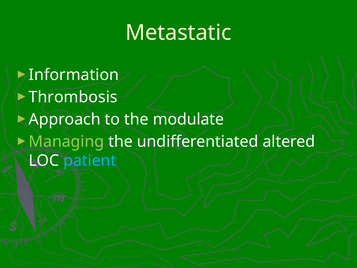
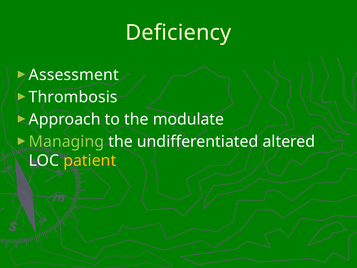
Metastatic: Metastatic -> Deficiency (178, 33)
Information: Information -> Assessment (74, 75)
patient colour: light blue -> yellow (90, 161)
